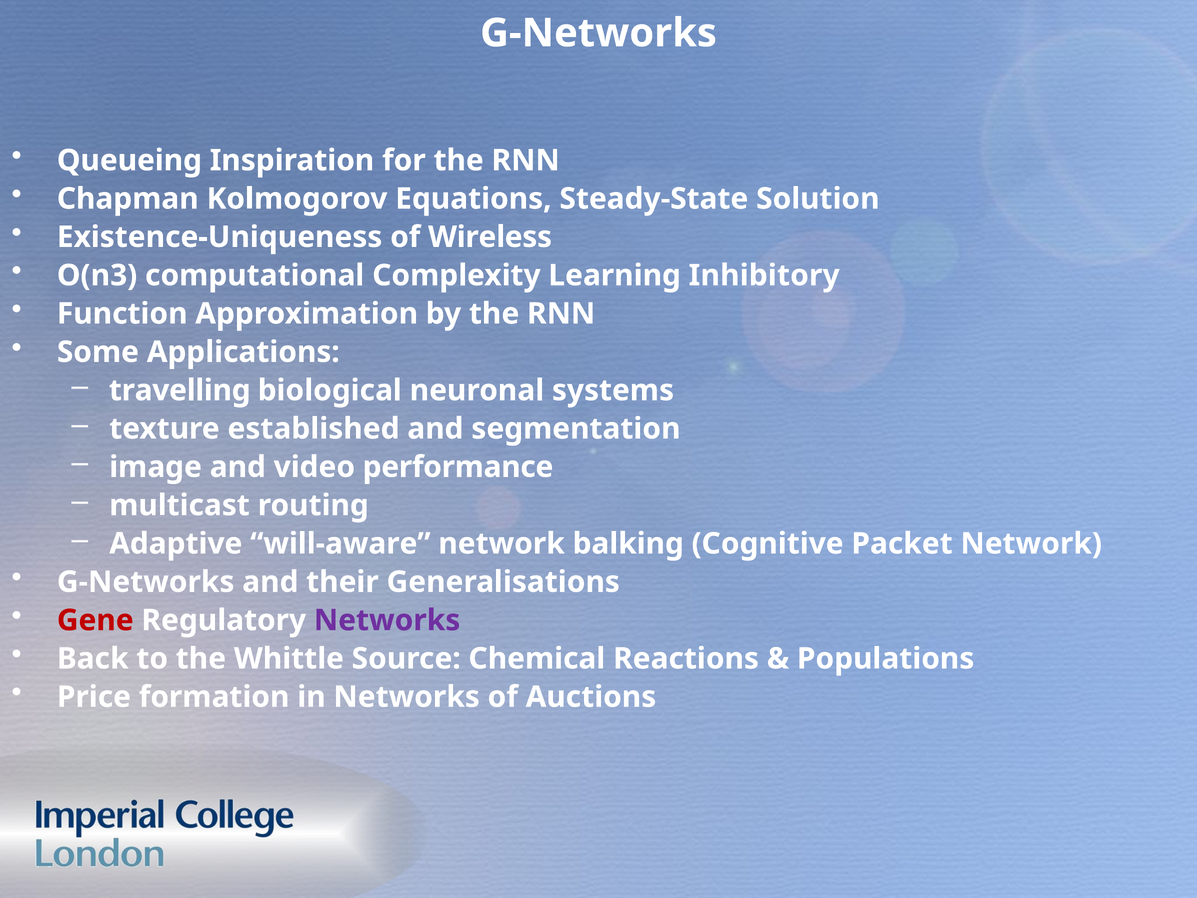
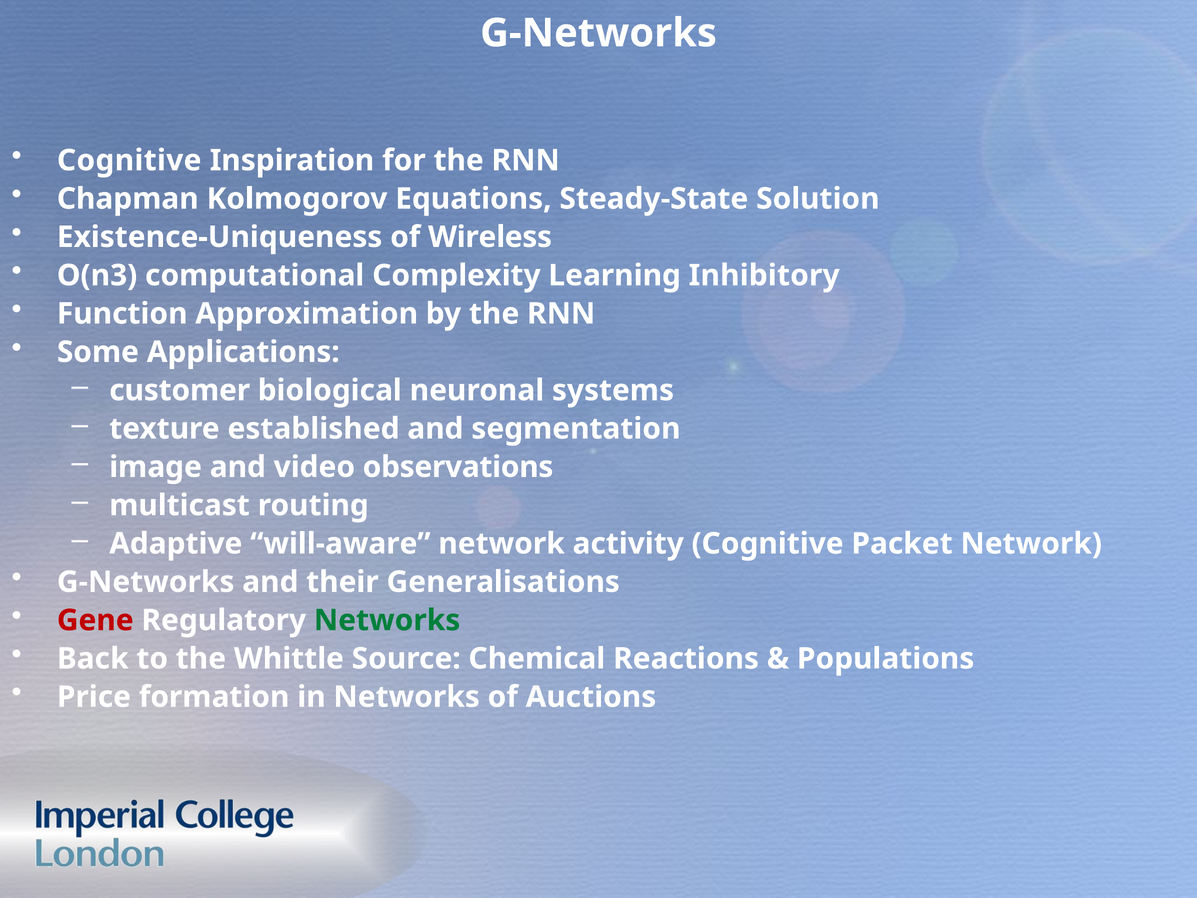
Queueing: Queueing -> Cognitive (129, 160)
travelling: travelling -> customer (180, 390)
performance: performance -> observations (458, 467)
balking: balking -> activity (628, 544)
Networks colour: purple -> green (387, 620)
